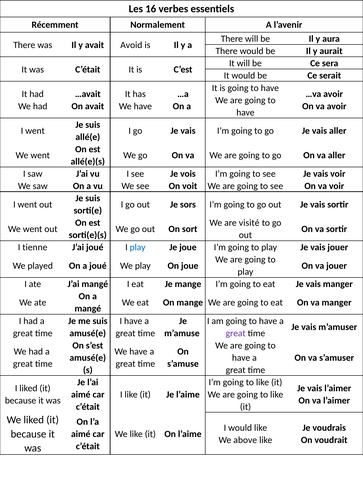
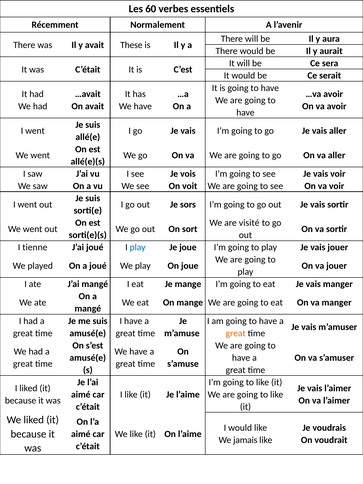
16: 16 -> 60 (151, 9)
Avoid: Avoid -> These (131, 45)
great colour: purple -> orange (236, 333)
above: above -> jamais (245, 440)
